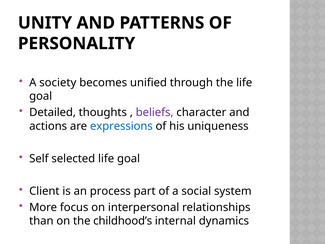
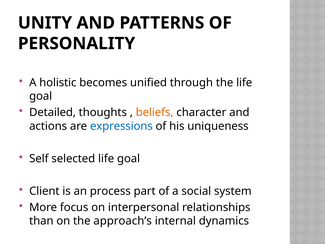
society: society -> holistic (58, 83)
beliefs colour: purple -> orange (155, 112)
childhood’s: childhood’s -> approach’s (123, 221)
